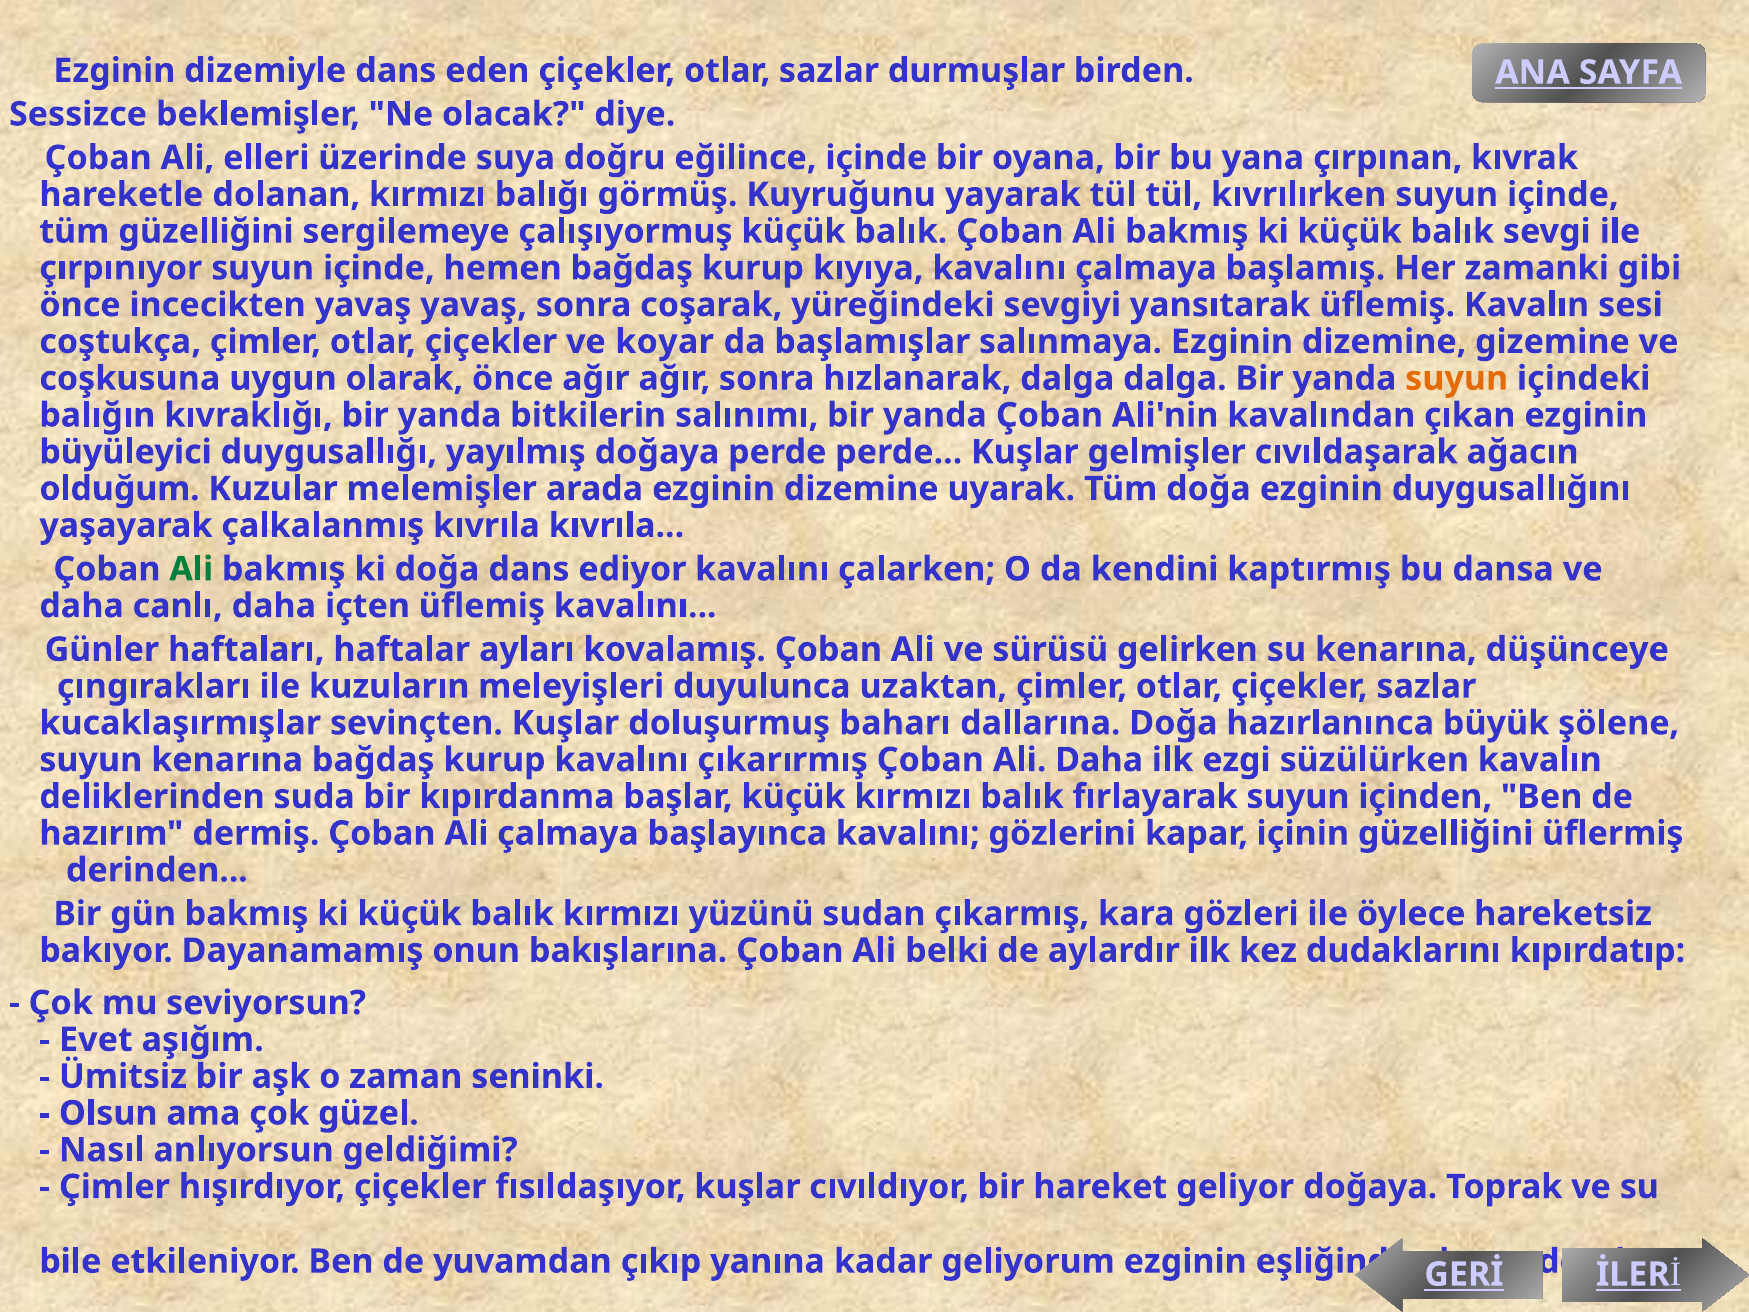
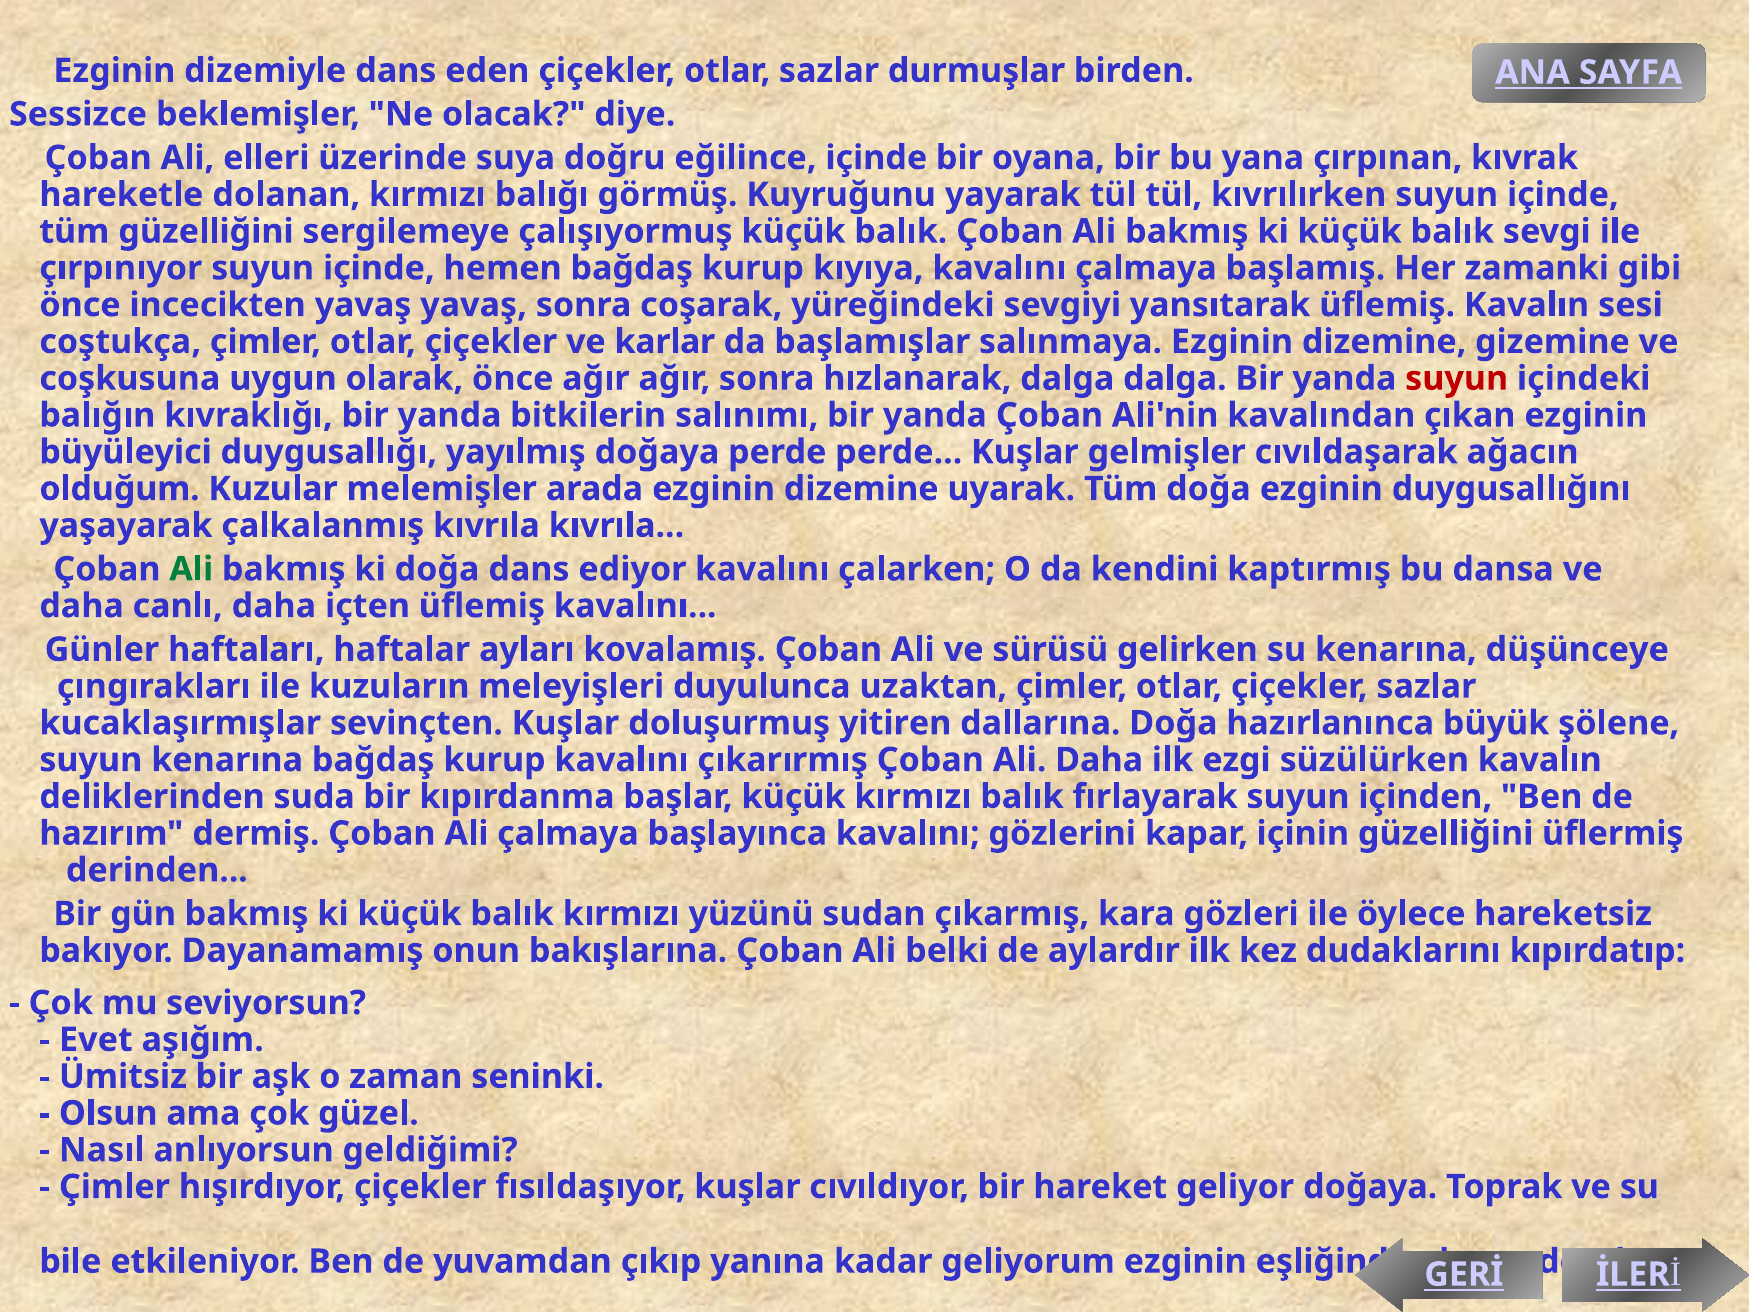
koyar: koyar -> karlar (665, 342)
suyun colour: orange -> red (1457, 378)
baharı: baharı -> yitiren (895, 723)
